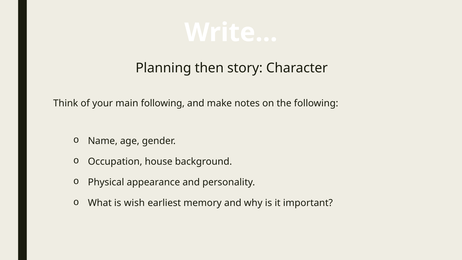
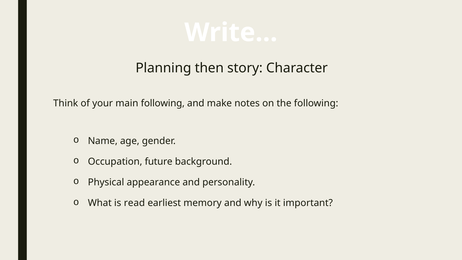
house: house -> future (159, 162)
wish: wish -> read (134, 203)
